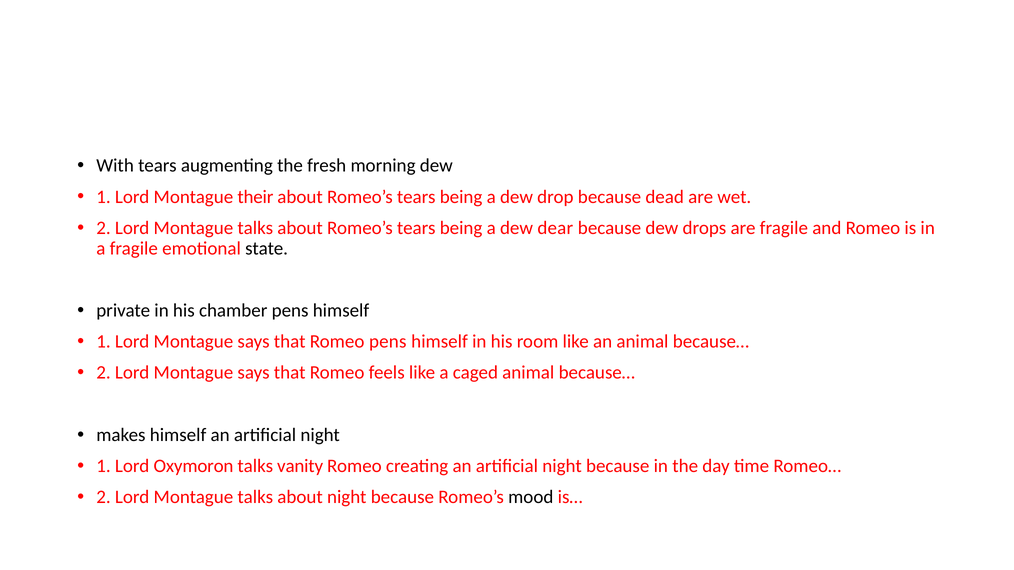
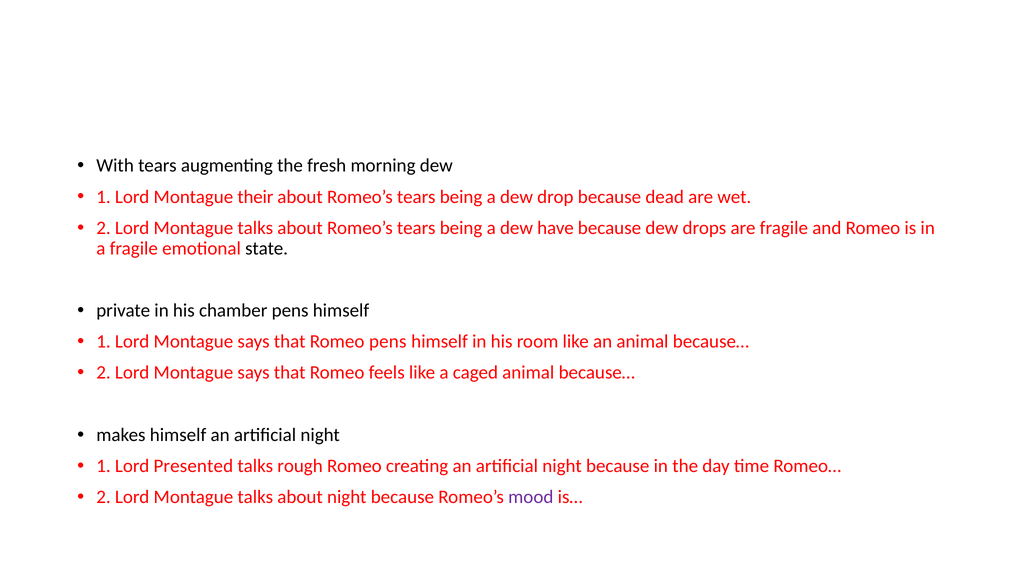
dear: dear -> have (555, 228)
Oxymoron: Oxymoron -> Presented (193, 466)
vanity: vanity -> rough (300, 466)
mood colour: black -> purple (531, 497)
